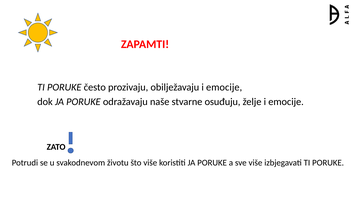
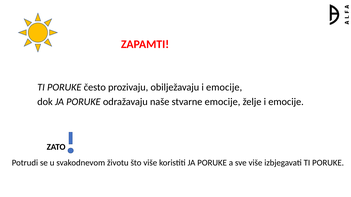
stvarne osuđuju: osuđuju -> emocije (222, 102)
